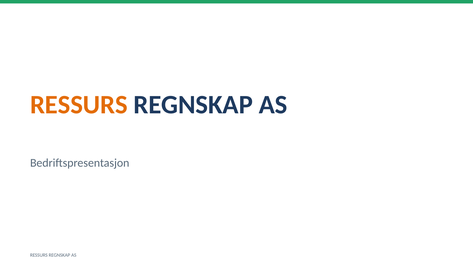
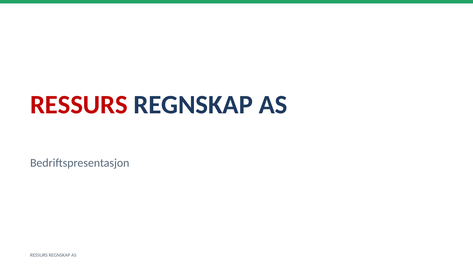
RESSURS colour: orange -> red (79, 105)
